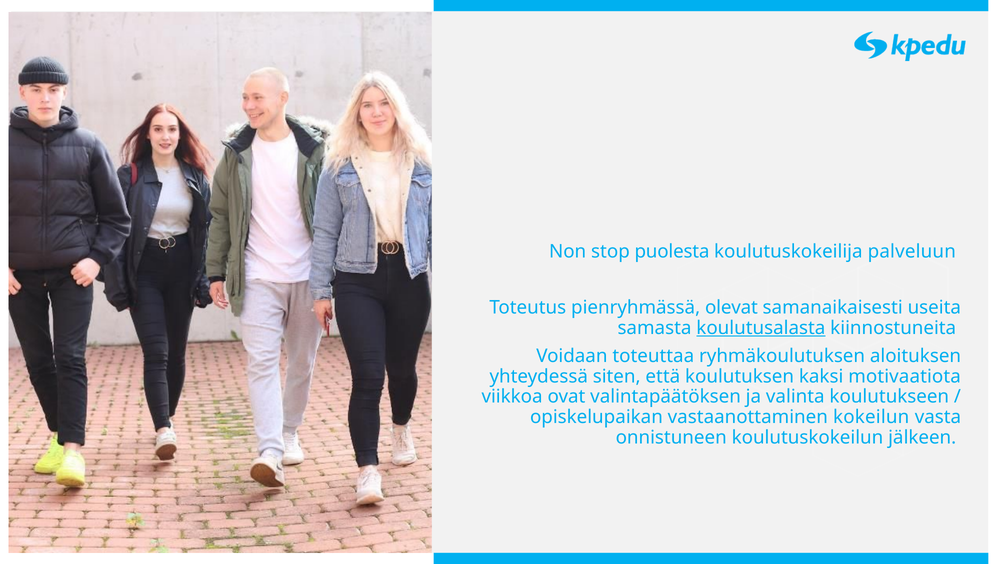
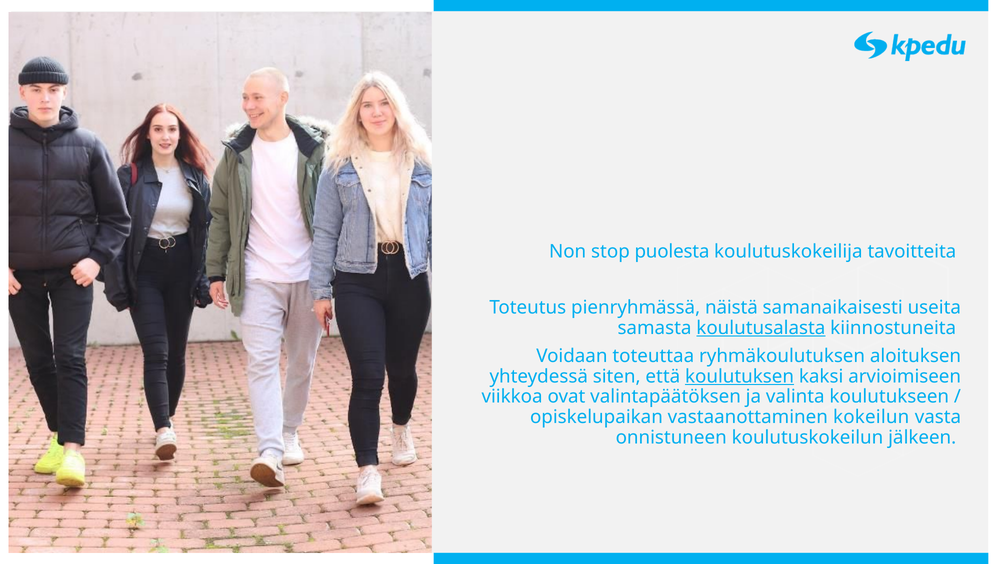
palveluun: palveluun -> tavoitteita (912, 251)
olevat: olevat -> näistä (731, 307)
koulutuksen underline: none -> present (740, 376)
motivaatiota: motivaatiota -> arvioimiseen (905, 376)
